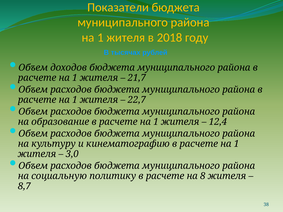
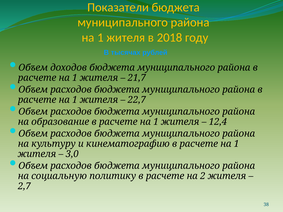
8: 8 -> 2 (203, 176)
8,7: 8,7 -> 2,7 (24, 186)
